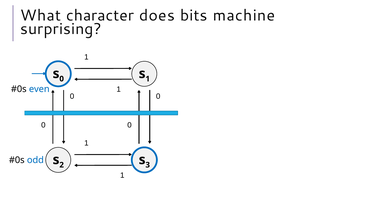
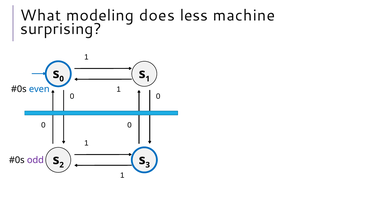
character: character -> modeling (100, 15)
bits: bits -> less (194, 15)
odd colour: blue -> purple (35, 160)
